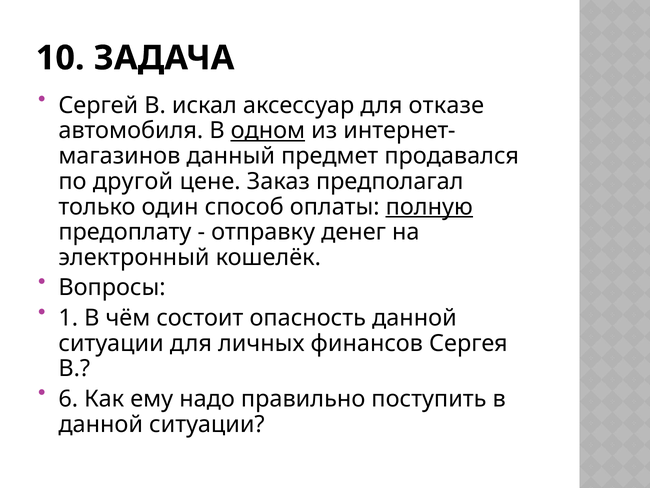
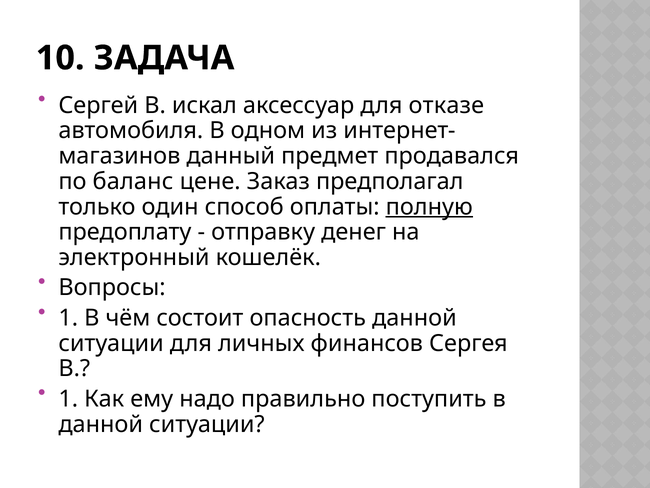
одном underline: present -> none (268, 131)
другой: другой -> баланс (133, 181)
6: 6 -> 1 (68, 399)
